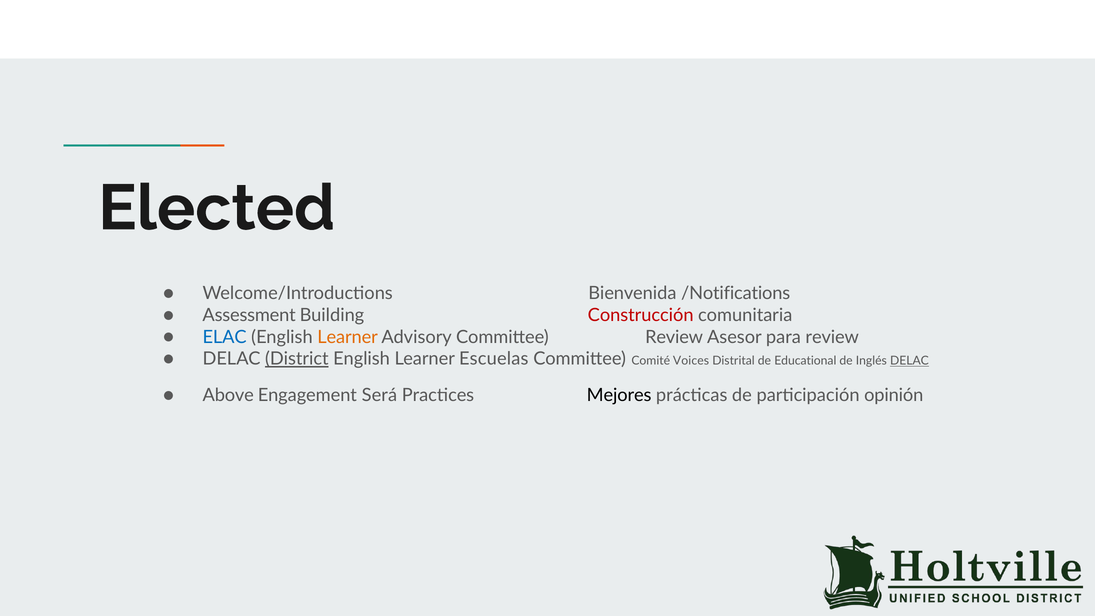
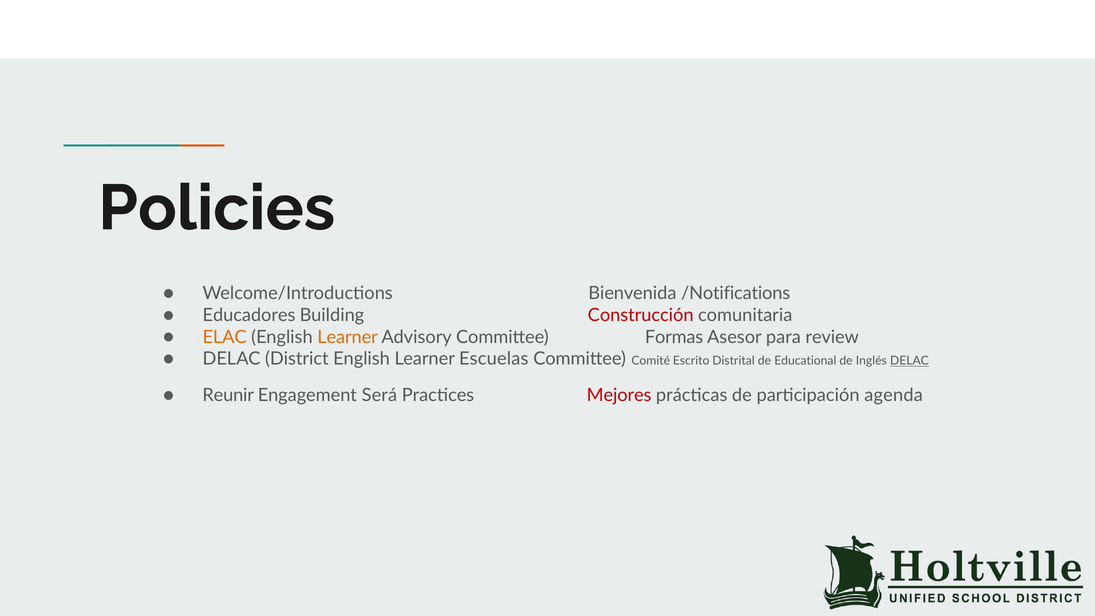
Elected: Elected -> Policies (217, 208)
Assessment: Assessment -> Educadores (249, 315)
ELAC colour: blue -> orange (225, 337)
Committee Review: Review -> Formas (674, 337)
District underline: present -> none (297, 359)
Voices: Voices -> Escrito (691, 361)
Above: Above -> Reunir (228, 395)
Mejores colour: black -> red (619, 395)
opinión: opinión -> agenda (894, 395)
